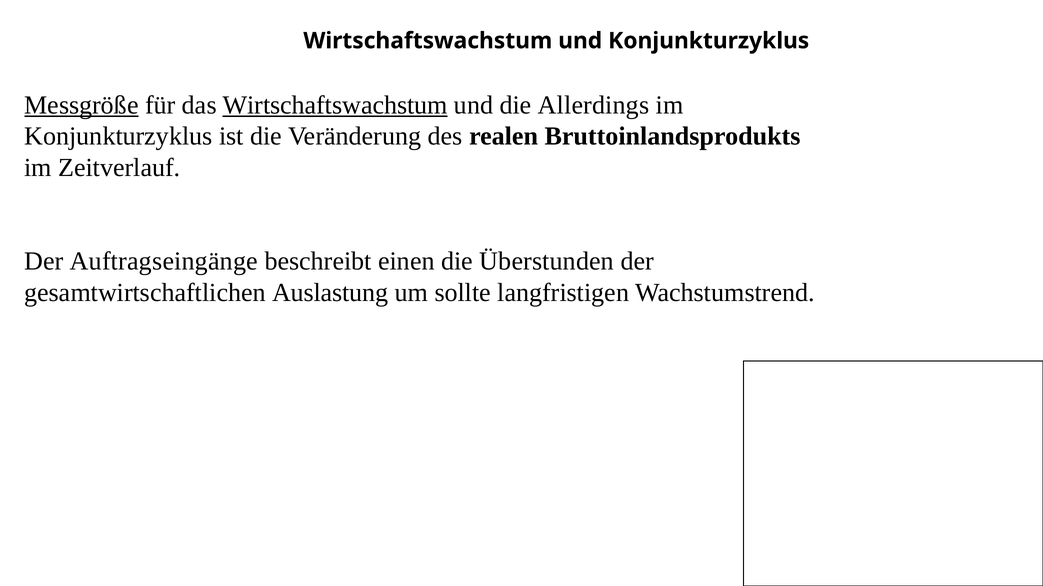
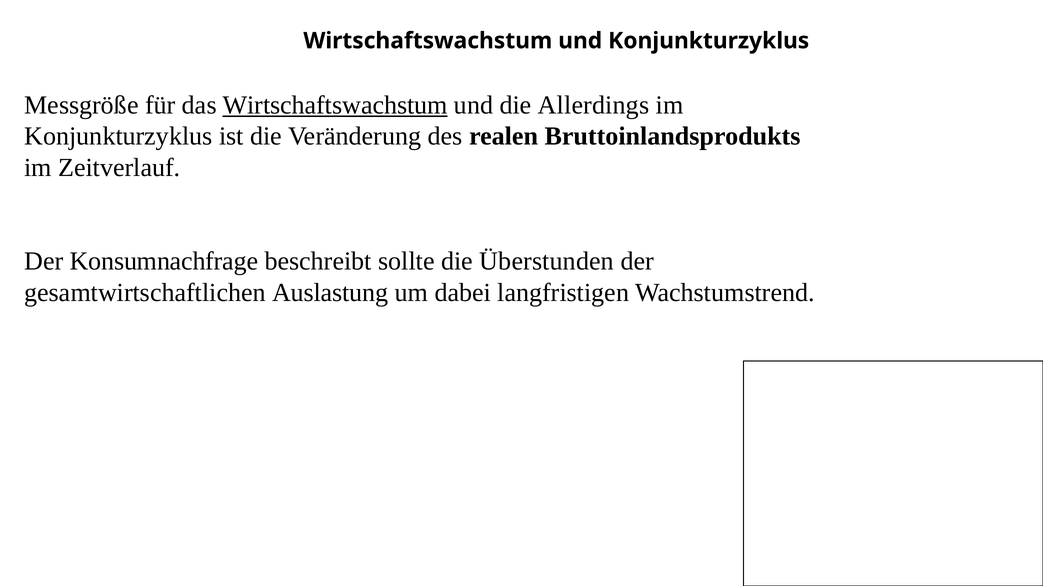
Messgröße underline: present -> none (81, 105)
Auftragseingänge: Auftragseingänge -> Konsumnachfrage (164, 262)
einen: einen -> sollte (406, 262)
sollte: sollte -> dabei (463, 293)
